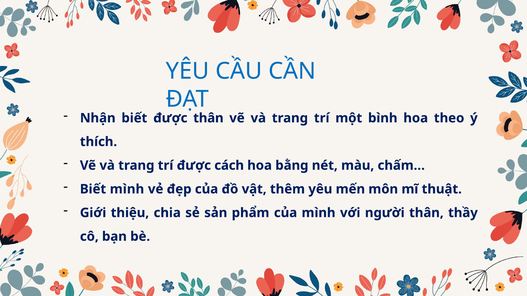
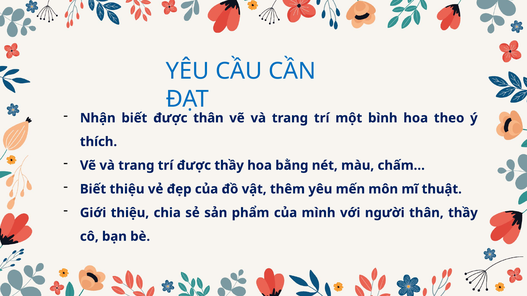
được cách: cách -> thầy (229, 166)
Biết mình: mình -> thiệu (127, 189)
